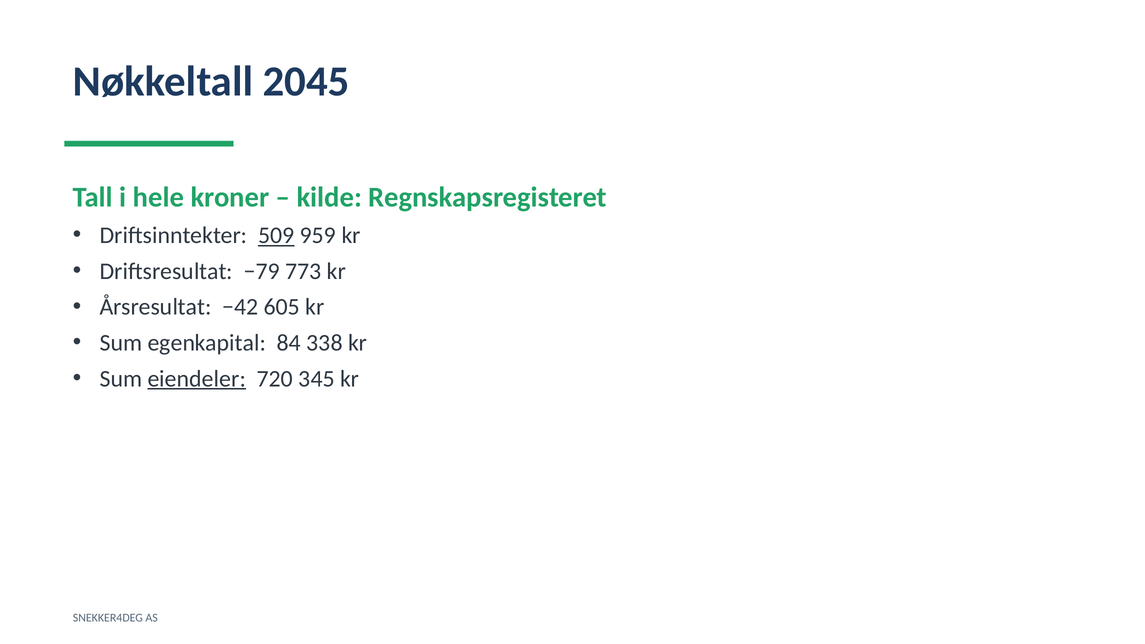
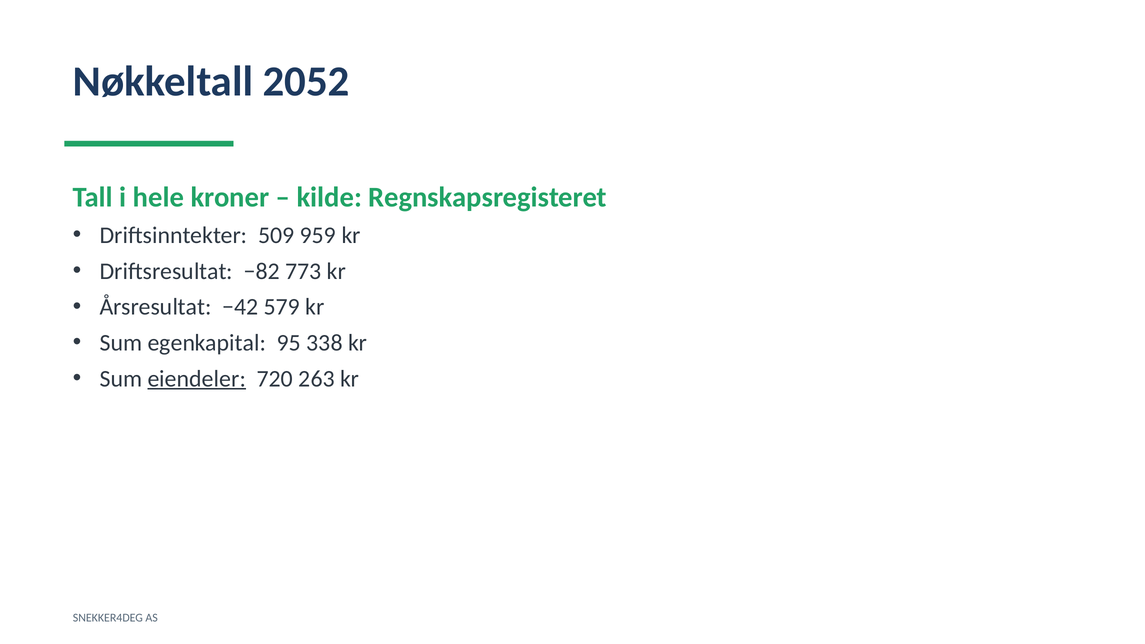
2045: 2045 -> 2052 (306, 82)
509 underline: present -> none (276, 235)
−79: −79 -> −82 (262, 271)
605: 605 -> 579 (282, 307)
84: 84 -> 95 (289, 343)
345: 345 -> 263 (317, 379)
